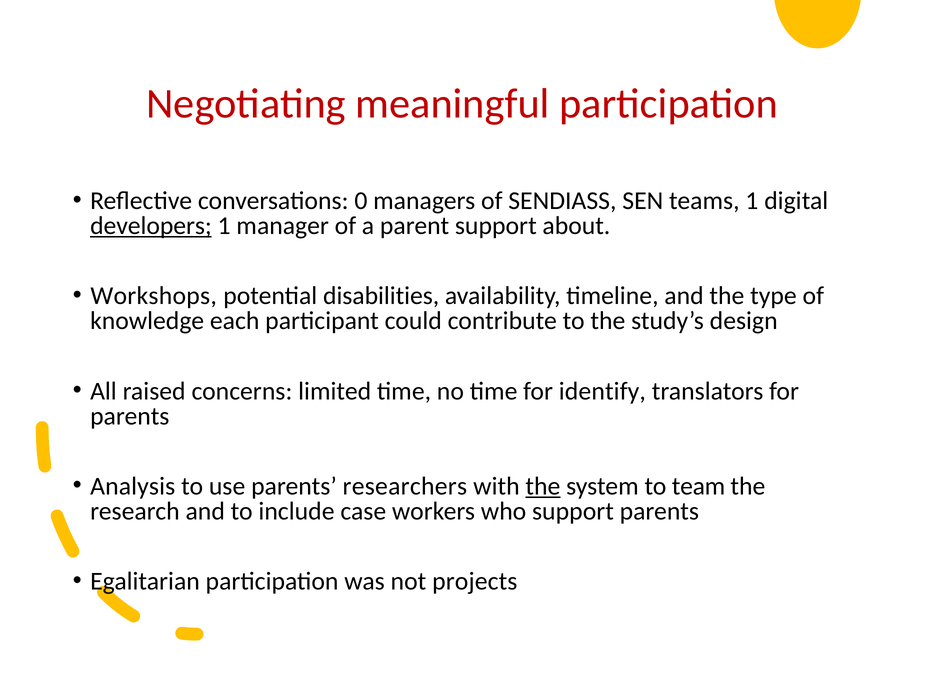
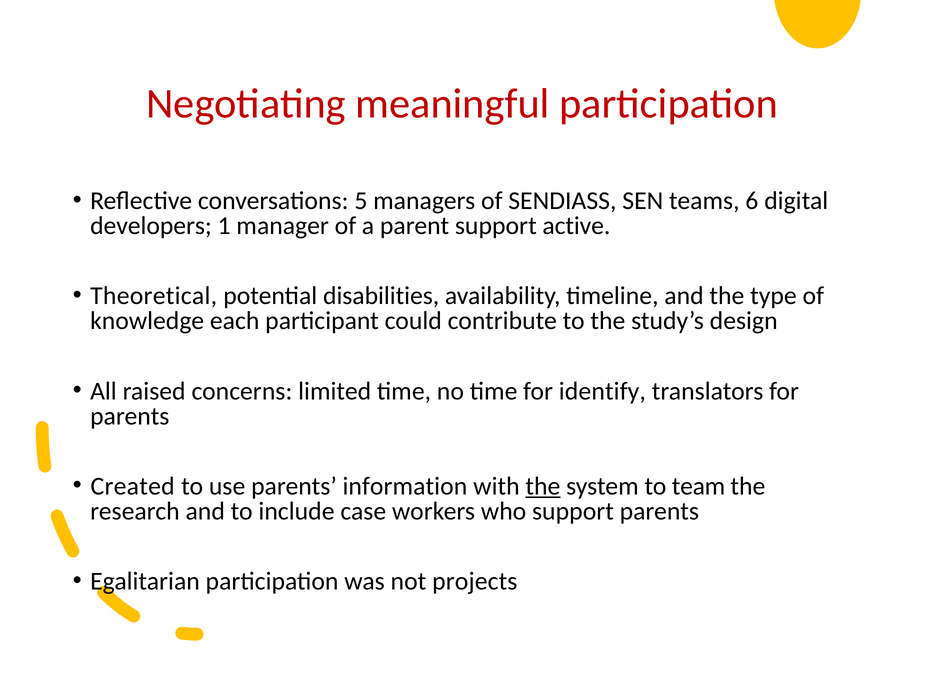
0: 0 -> 5 (361, 201)
teams 1: 1 -> 6 (752, 201)
developers underline: present -> none (151, 226)
about: about -> active (576, 226)
Workshops: Workshops -> Theoretical (154, 296)
Analysis: Analysis -> Created (133, 486)
researchers: researchers -> information (405, 486)
